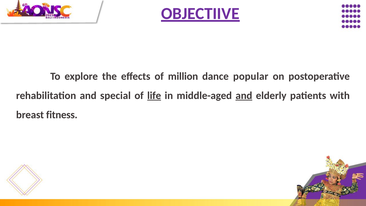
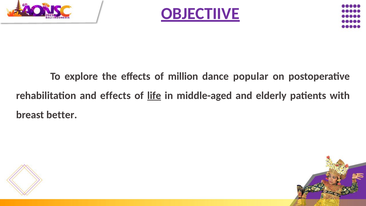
and special: special -> effects (115, 96)
and underline: present -> none (244, 96)
fitness: fitness -> better (62, 115)
